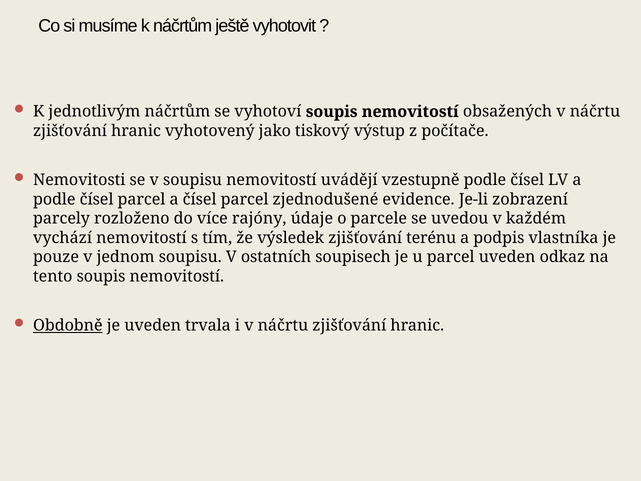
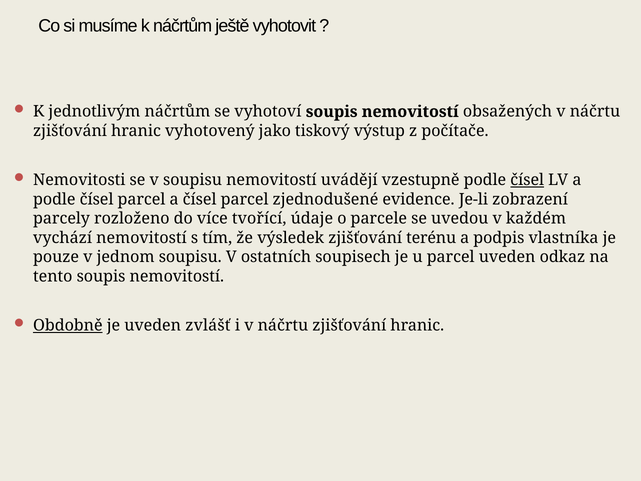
čísel underline: none -> present (527, 180)
rajóny: rajóny -> tvořící (259, 218)
trvala: trvala -> zvlášť (208, 325)
